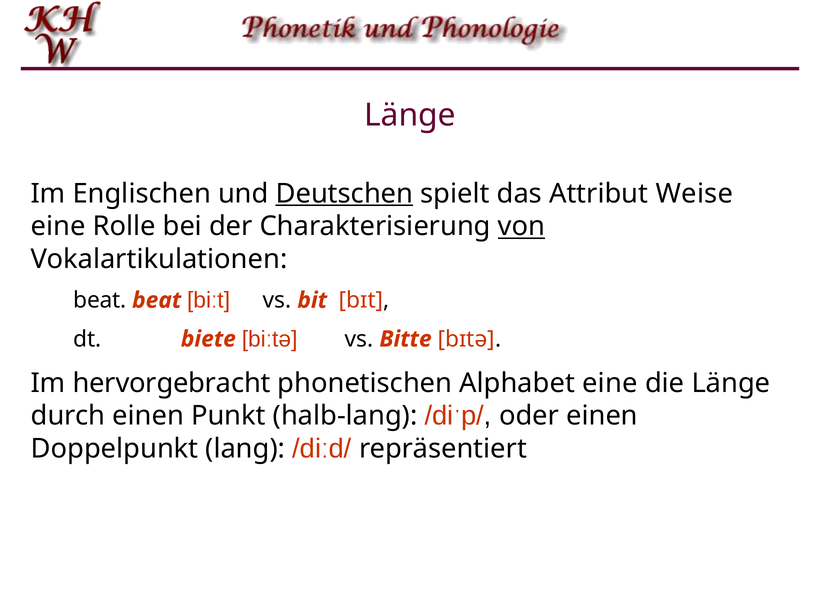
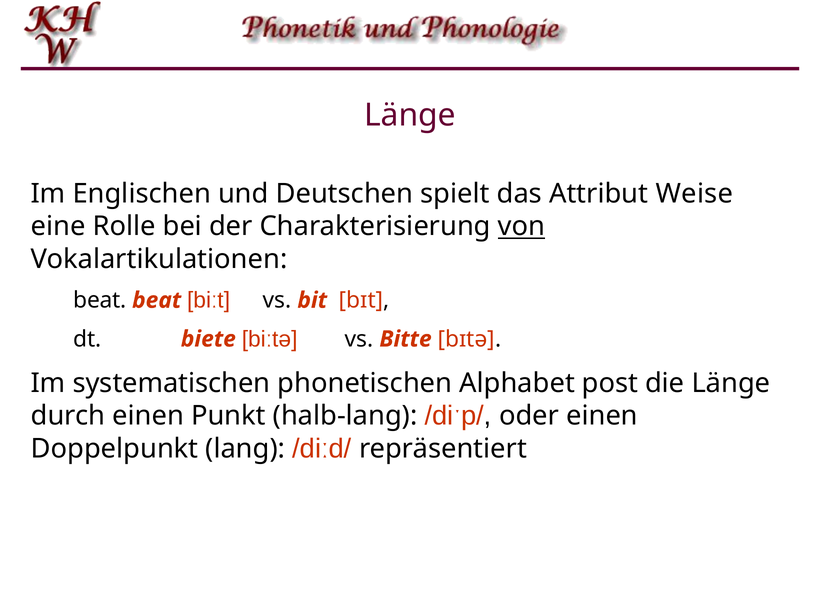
Deutschen underline: present -> none (344, 194)
hervorgebracht: hervorgebracht -> systematischen (171, 383)
Alphabet eine: eine -> post (610, 383)
